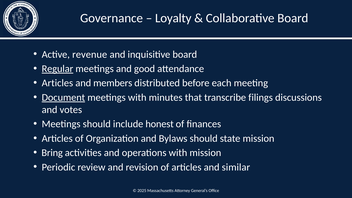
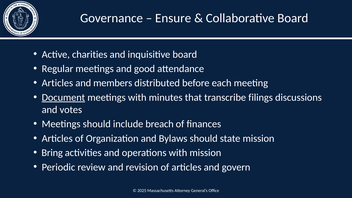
Loyalty: Loyalty -> Ensure (173, 18)
revenue: revenue -> charities (90, 54)
Regular underline: present -> none (57, 69)
honest: honest -> breach (160, 124)
similar: similar -> govern (236, 167)
